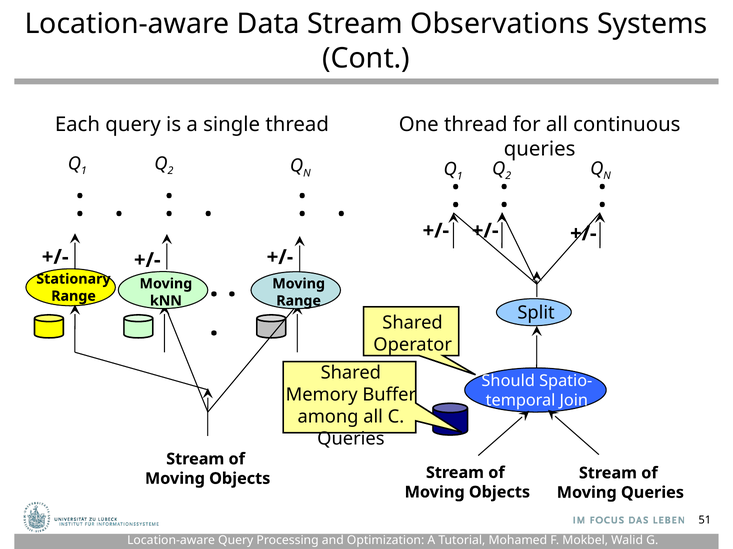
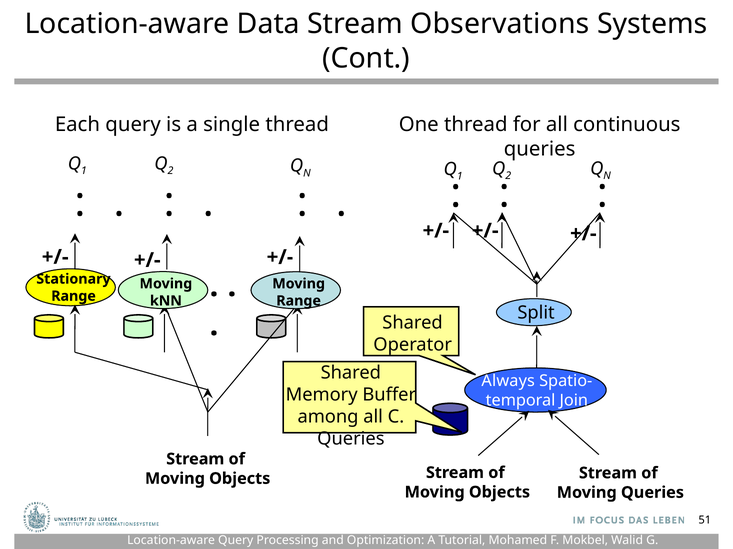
Should: Should -> Always (508, 381)
